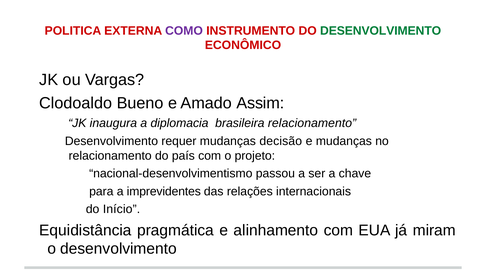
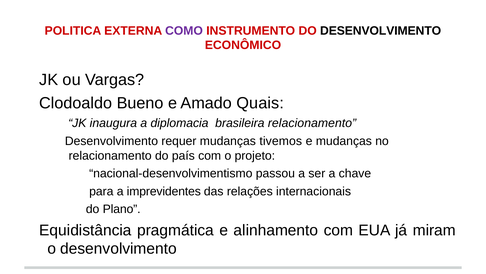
DESENVOLVIMENTO colour: green -> black (381, 31)
Assim: Assim -> Quais (260, 103)
decisão: decisão -> tivemos (281, 141)
Início: Início -> Plano (122, 209)
